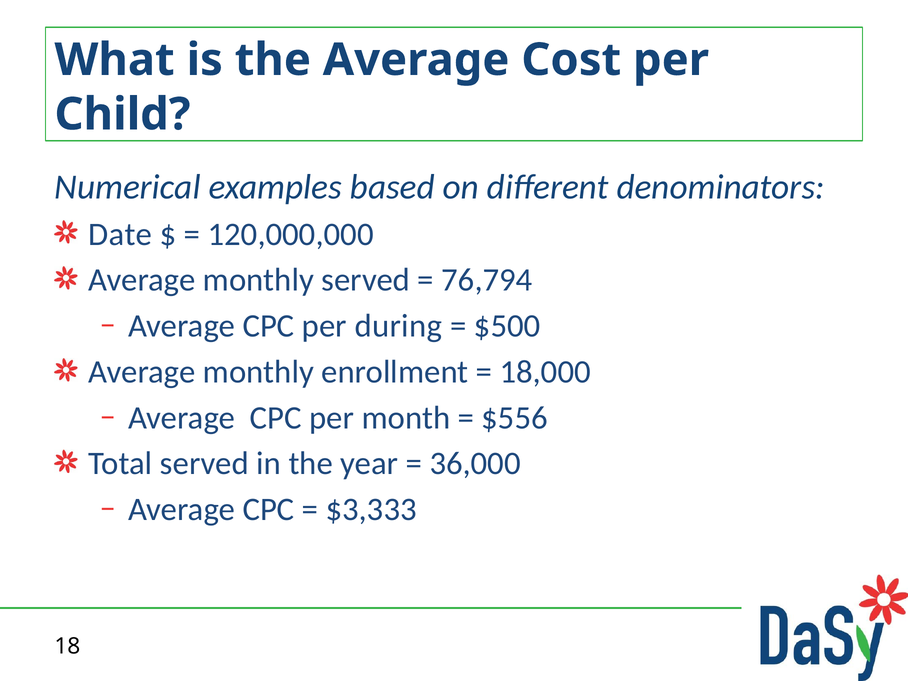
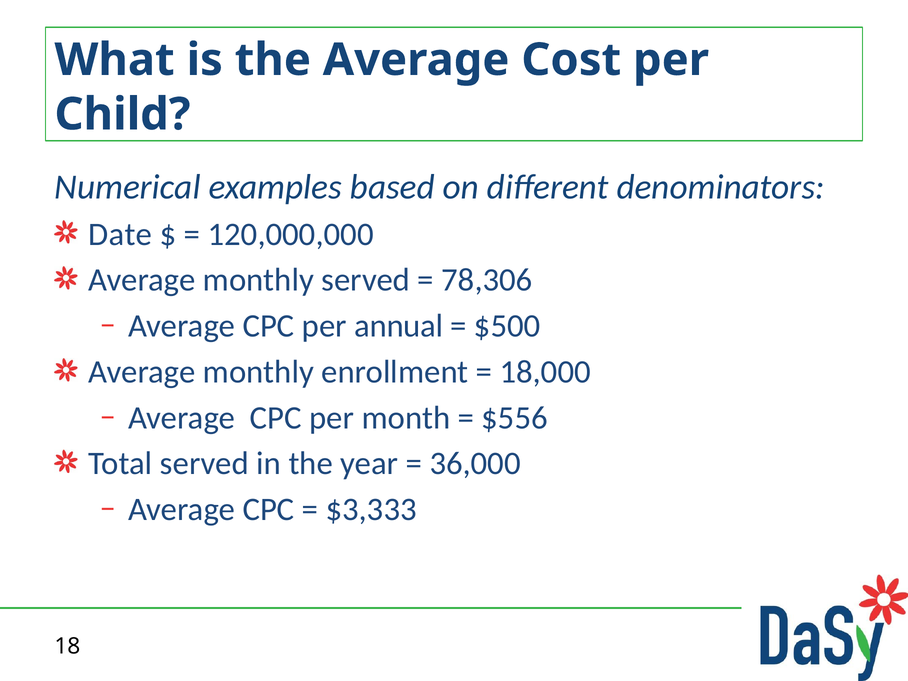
76,794: 76,794 -> 78,306 (487, 280)
during: during -> annual (399, 326)
